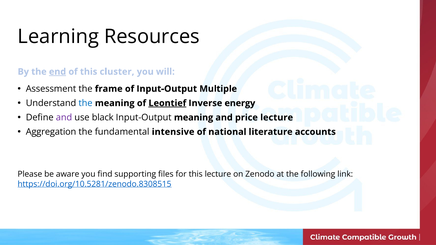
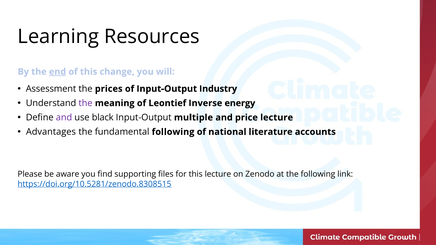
cluster: cluster -> change (117, 72)
frame: frame -> prices (109, 89)
Multiple: Multiple -> Industry (218, 89)
the colour: blue -> purple (86, 103)
Leontief underline: present -> none (167, 103)
Input-Output meaning: meaning -> multiple (194, 118)
Aggregation: Aggregation -> Advantages (51, 132)
fundamental intensive: intensive -> following (173, 132)
